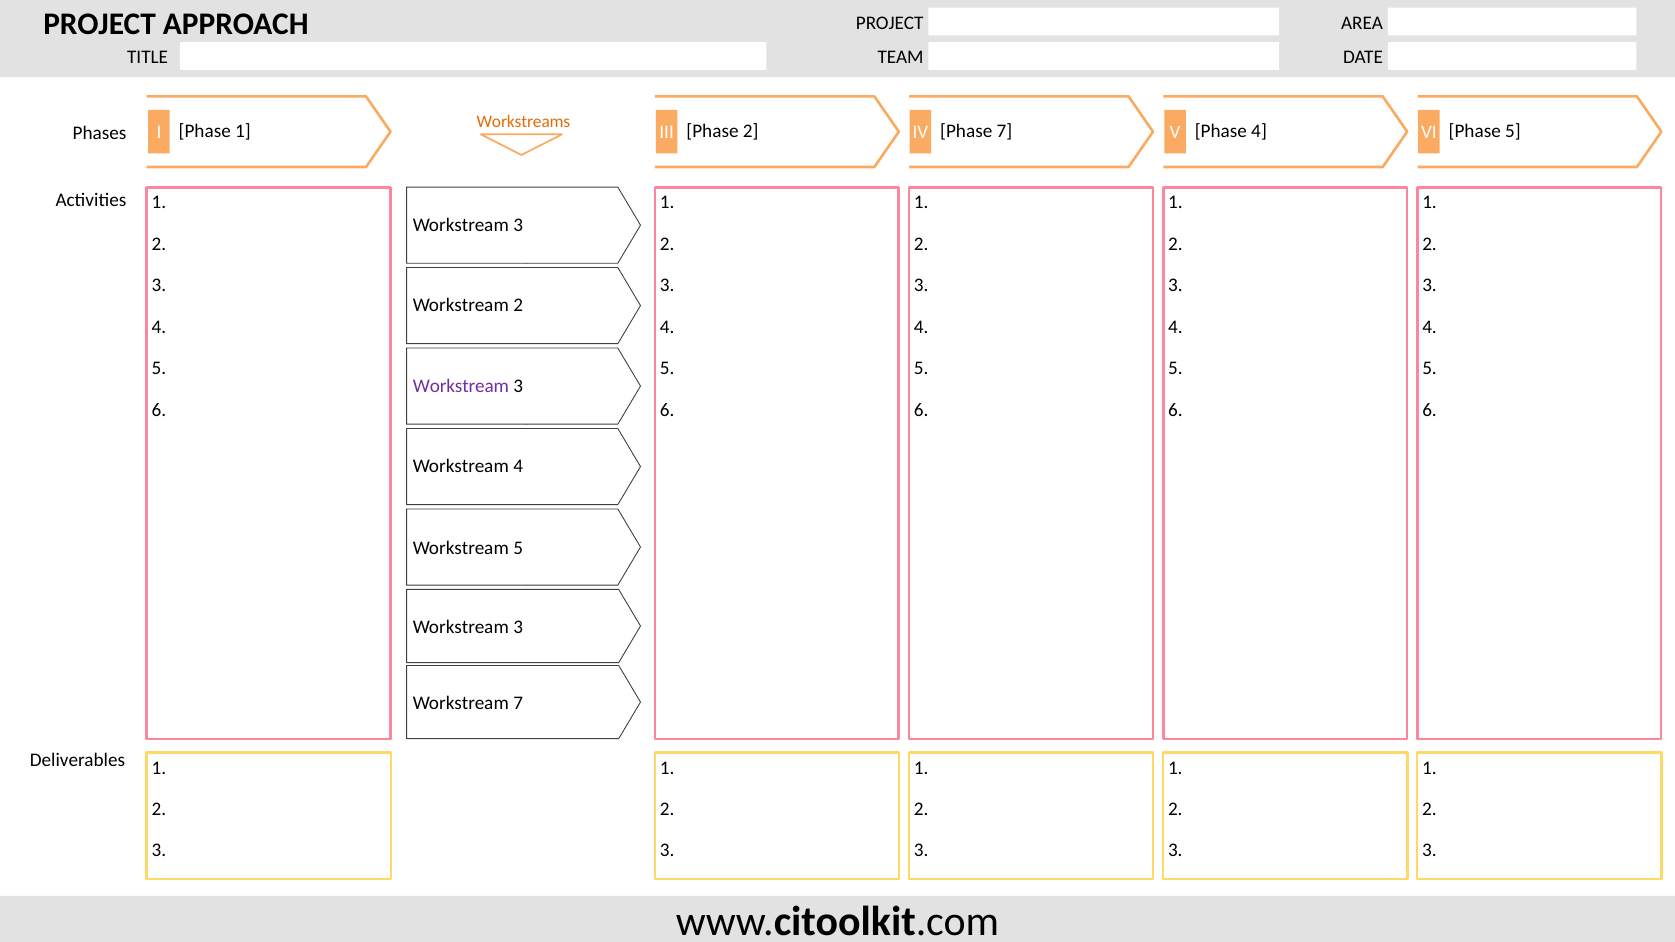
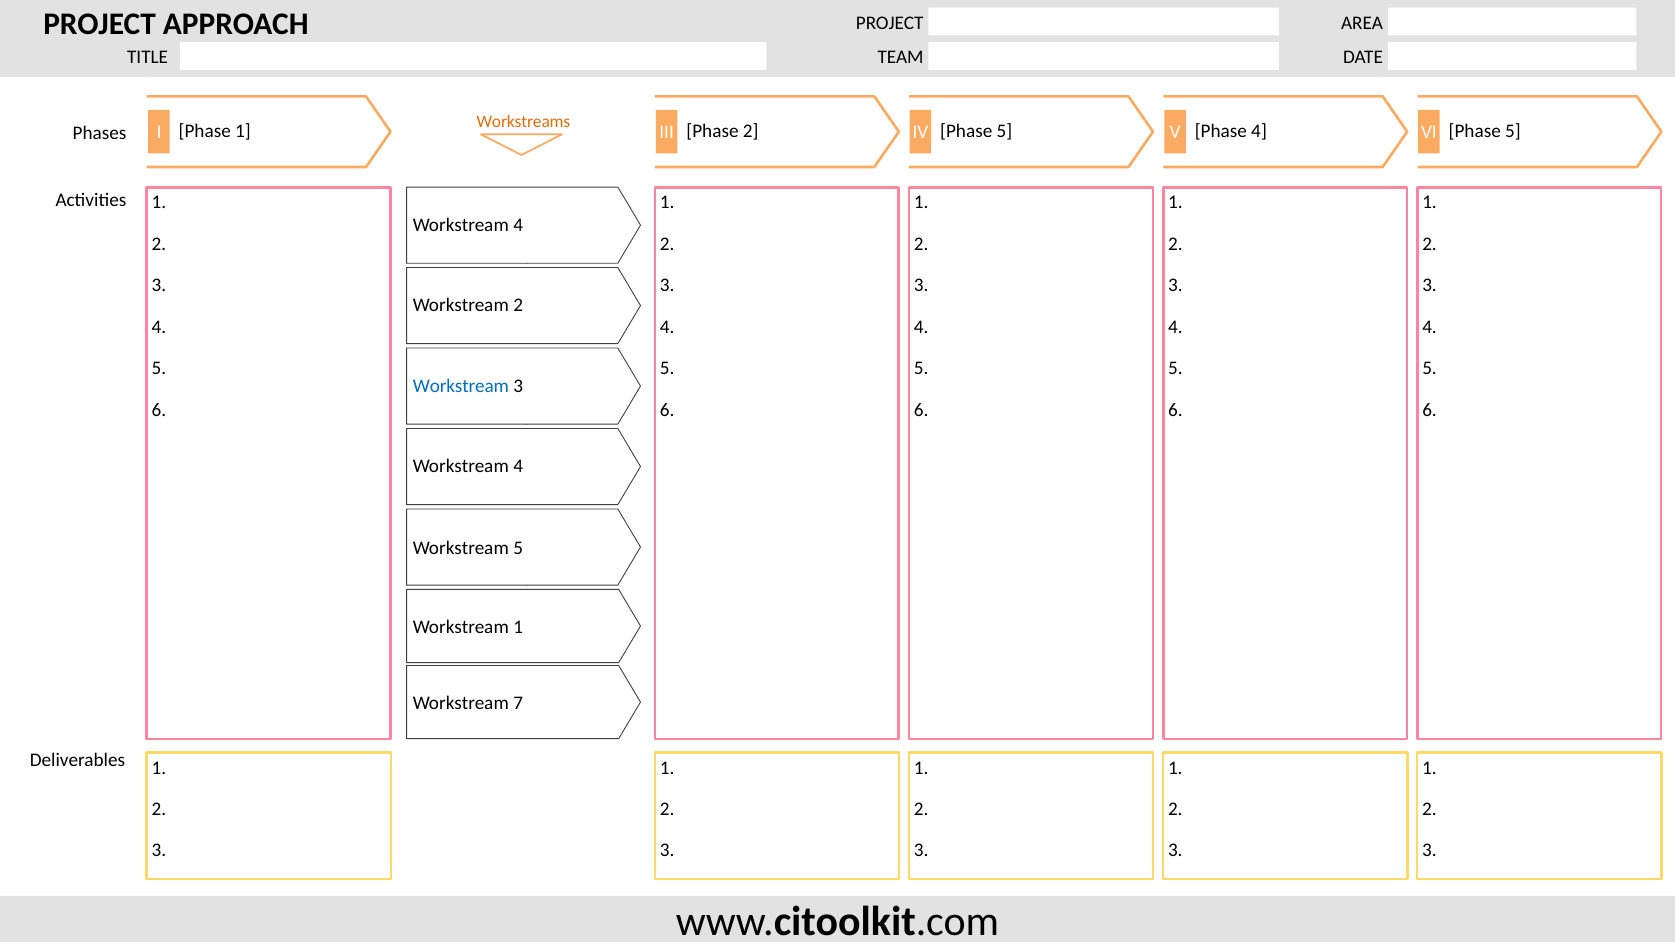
III Phase 7: 7 -> 5 (1005, 132)
3: 3 -> 4 (518, 225)
Workstream colour: purple -> blue (461, 386)
3: 3 -> 1 (518, 627)
